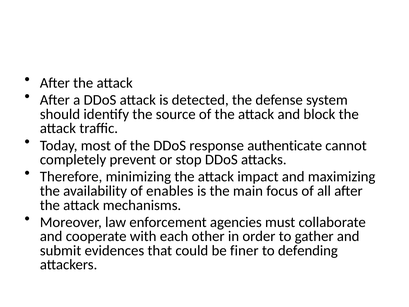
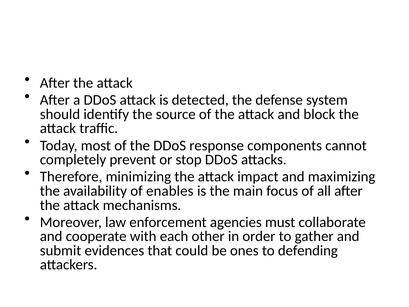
authenticate: authenticate -> components (285, 145)
finer: finer -> ones (244, 250)
